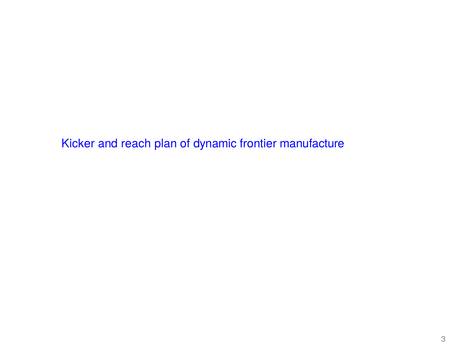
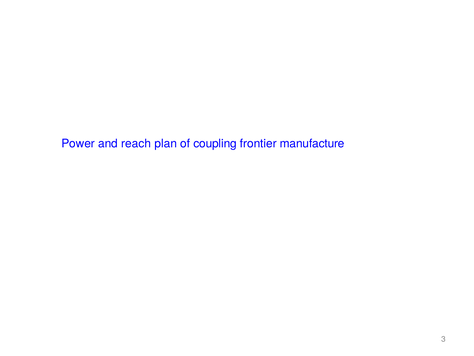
Kicker: Kicker -> Power (78, 144)
dynamic: dynamic -> coupling (215, 144)
